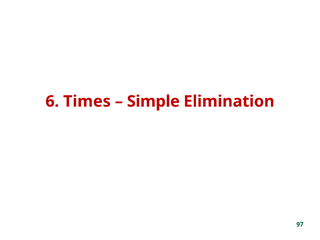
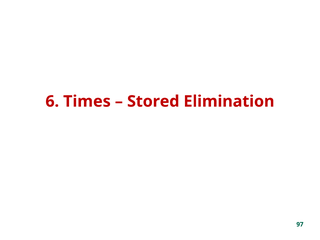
Simple: Simple -> Stored (153, 101)
